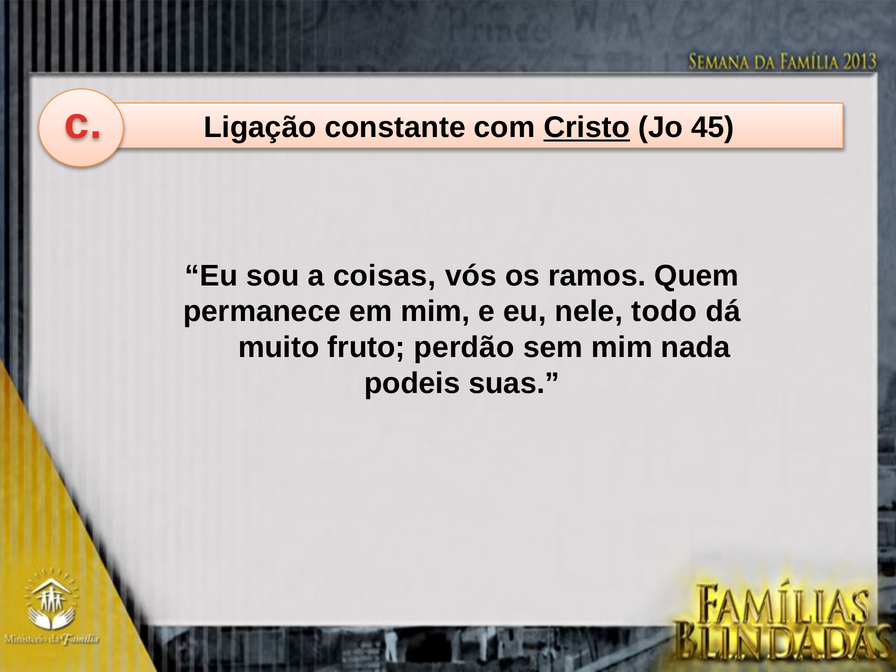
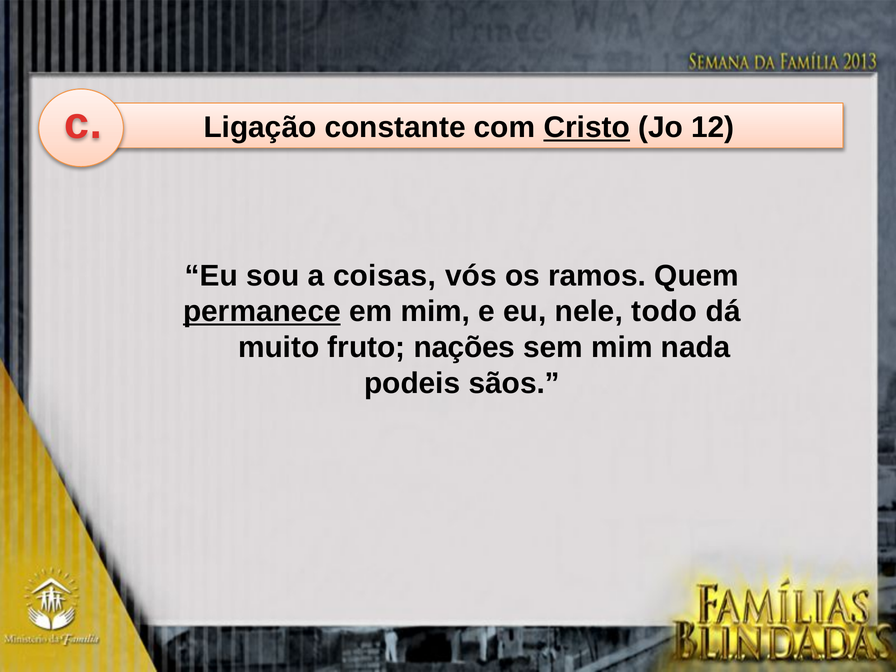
45: 45 -> 12 (713, 128)
permanece underline: none -> present (262, 312)
perdão: perdão -> nações (464, 347)
suas: suas -> sãos (514, 383)
